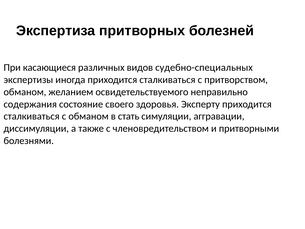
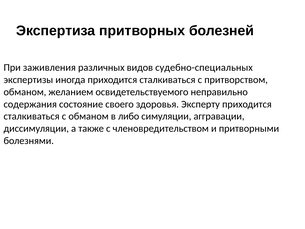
касающиеся: касающиеся -> заживления (49, 67)
стать: стать -> либо (129, 116)
